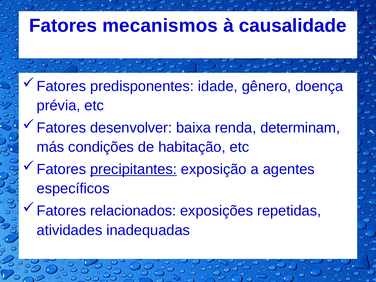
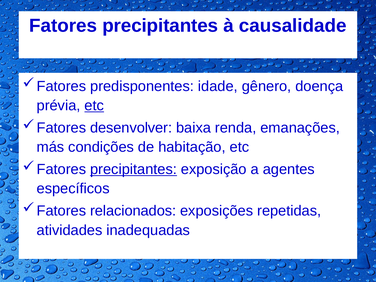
Fatores mecanismos: mecanismos -> precipitantes (160, 26)
etc underline: none -> present (94, 106)
determinam: determinam -> emanações (300, 128)
